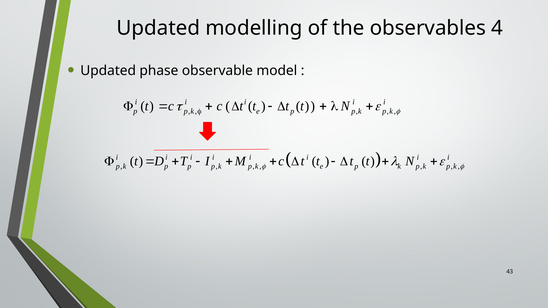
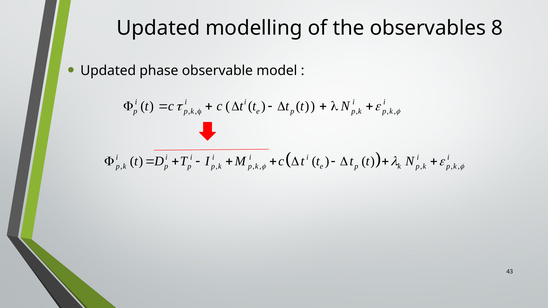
4: 4 -> 8 (497, 28)
